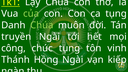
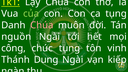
Chúa colour: light green -> pink (42, 25)
truyền: truyền -> nguồn (16, 37)
Hồng: Hồng -> Dung (46, 60)
